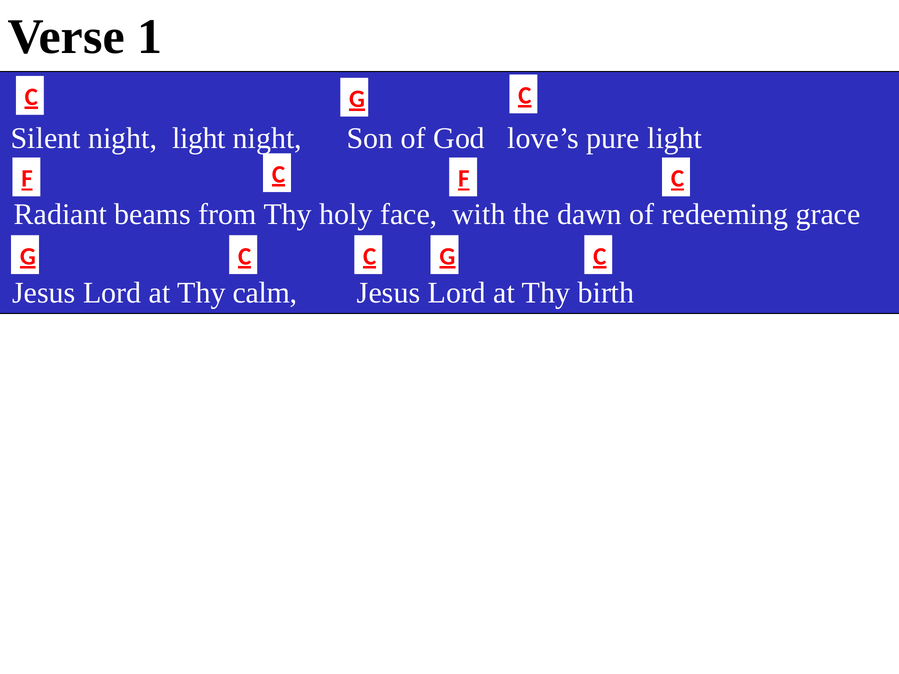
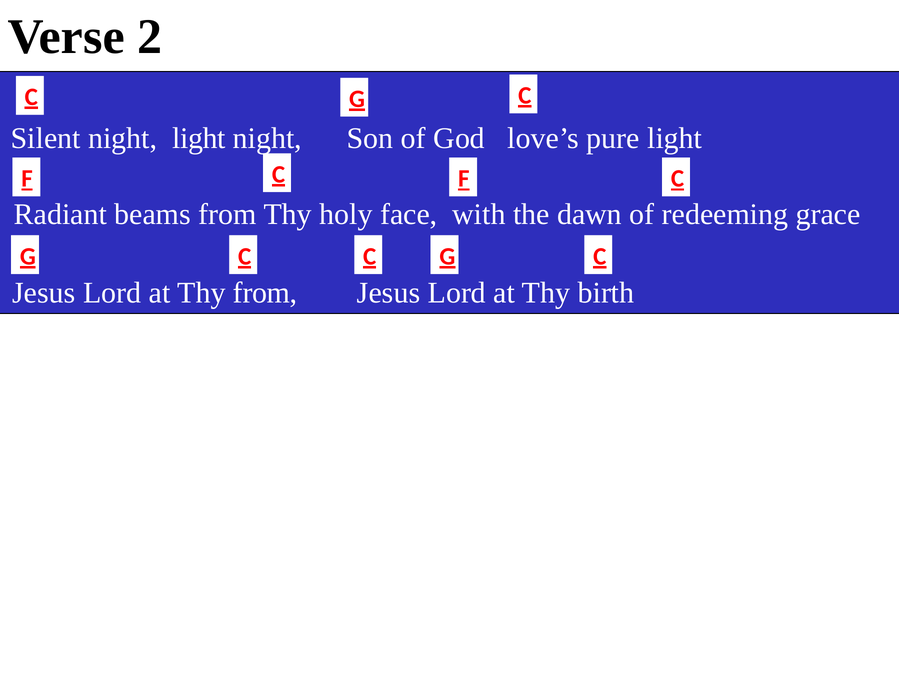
1: 1 -> 2 (150, 37)
Thy calm: calm -> from (265, 293)
